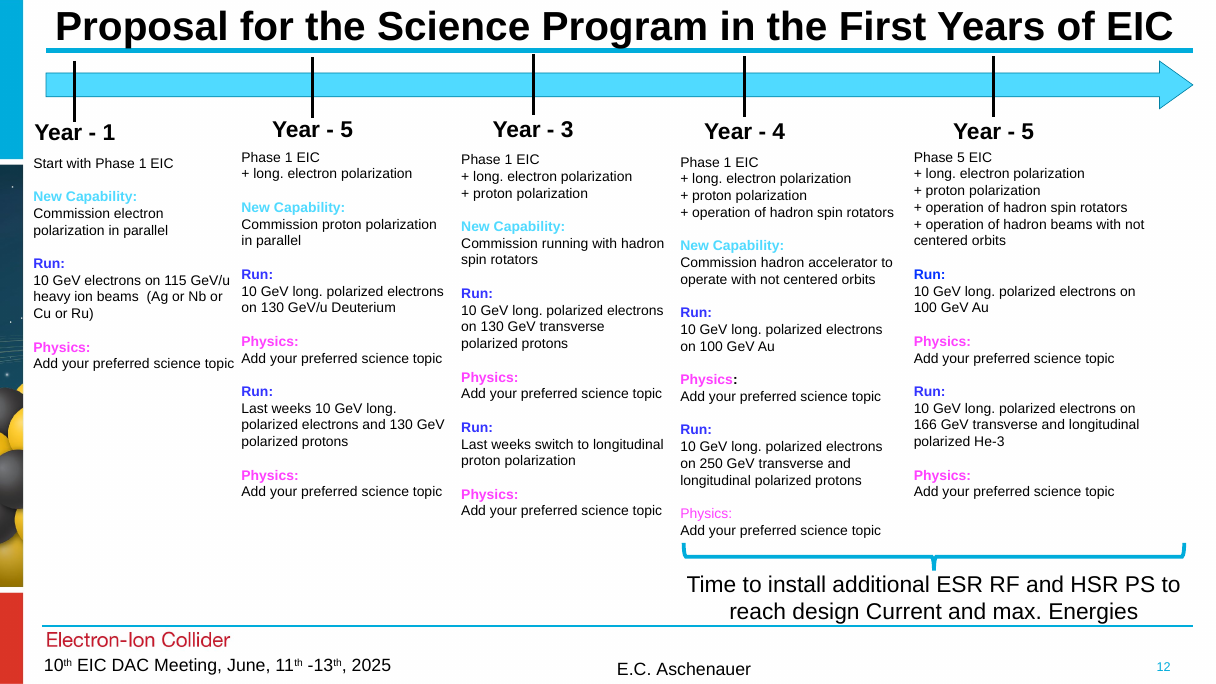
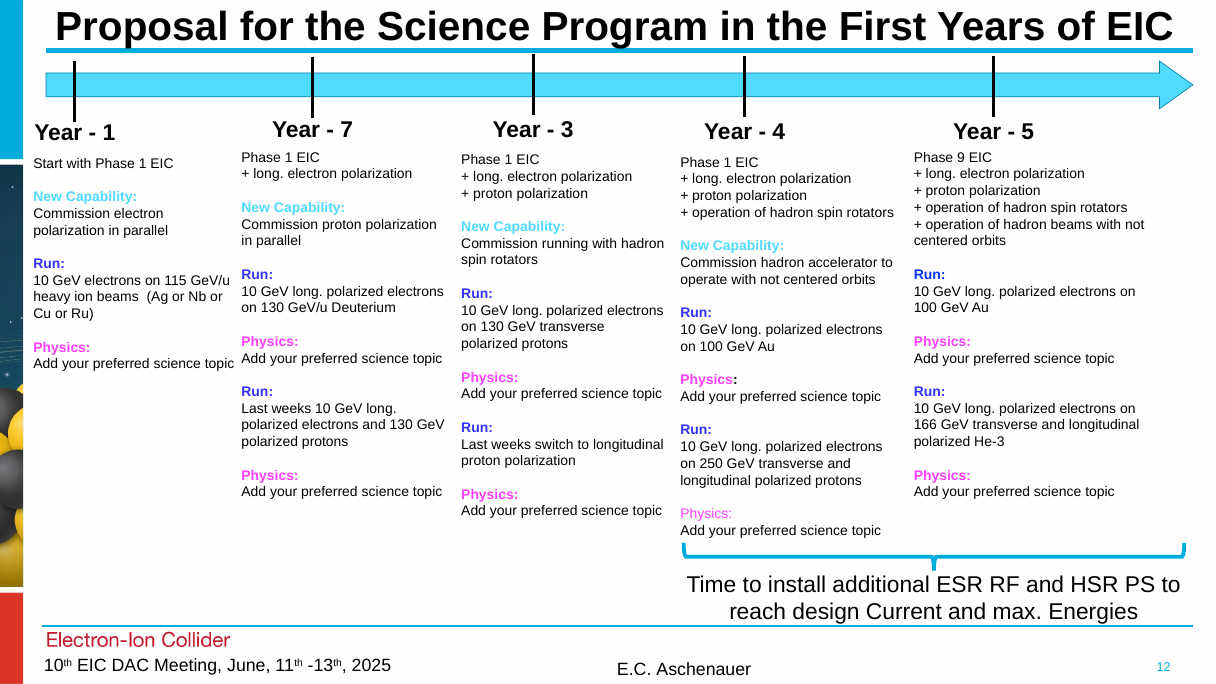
5: 5 -> 7 (347, 130)
Phase 5: 5 -> 9 (961, 158)
